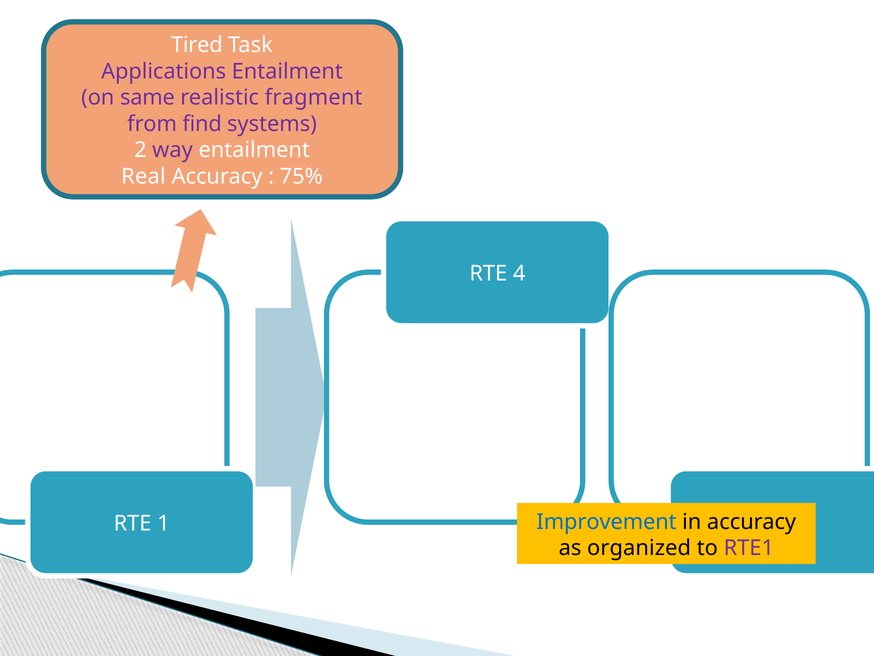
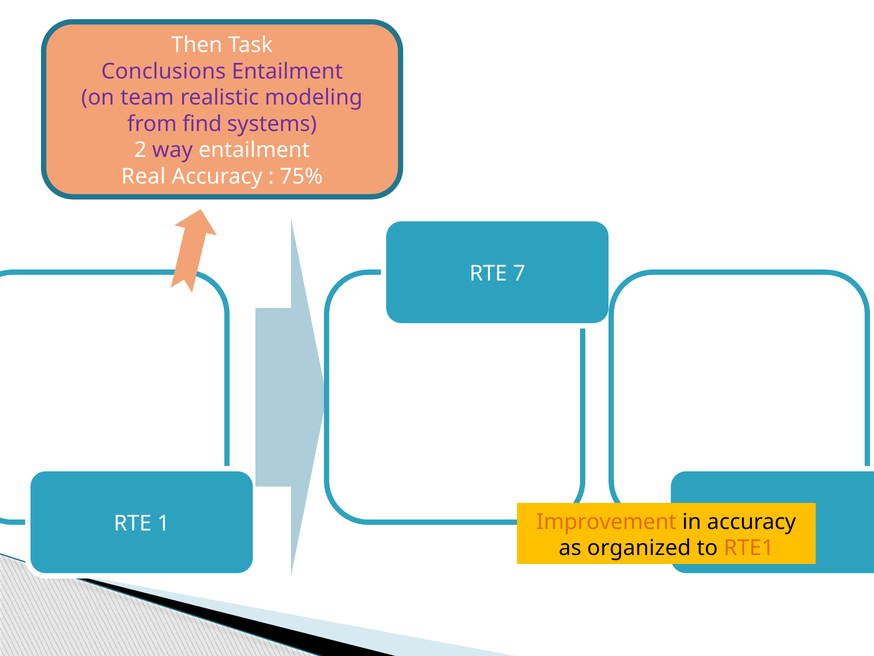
Tired: Tired -> Then (197, 45)
Applications: Applications -> Conclusions (164, 71)
same: same -> team (147, 98)
fragment: fragment -> modeling (314, 98)
4: 4 -> 7 (519, 274)
Improvement colour: blue -> orange (607, 521)
RTE1 colour: purple -> orange (749, 548)
